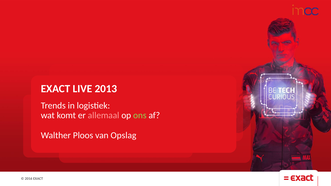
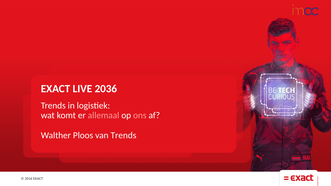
2013: 2013 -> 2036 (106, 89)
ons colour: light green -> pink (140, 116)
van Opslag: Opslag -> Trends (124, 135)
